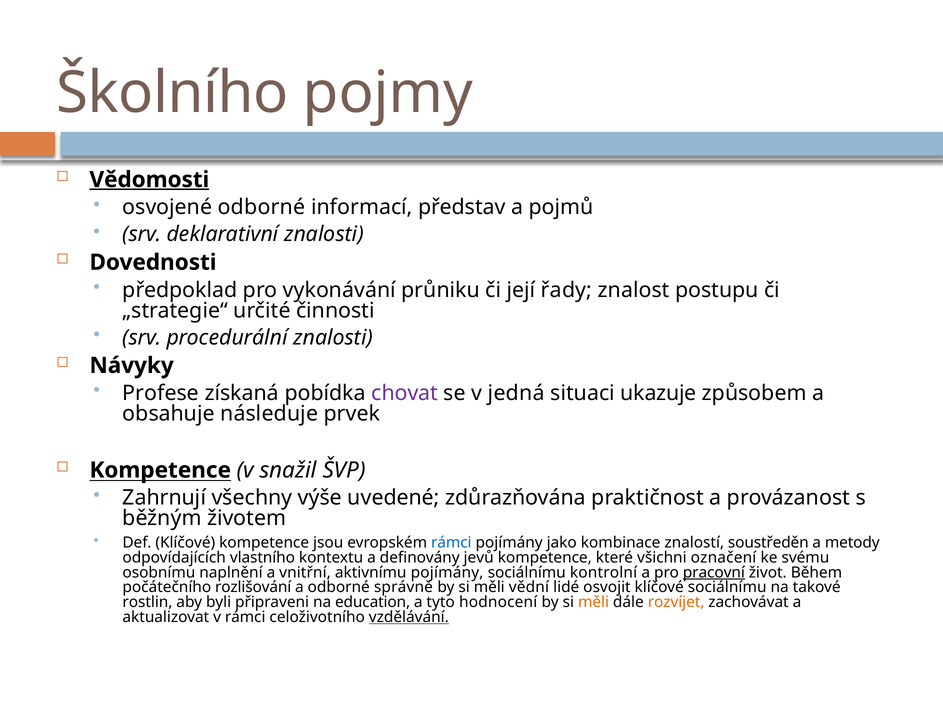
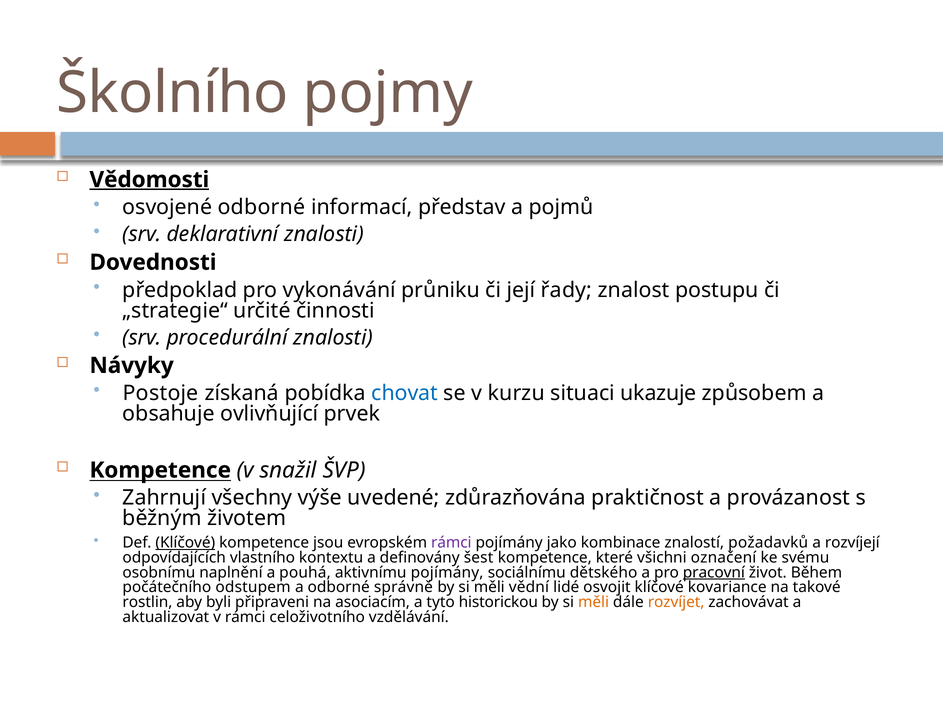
Profese: Profese -> Postoje (161, 393)
chovat colour: purple -> blue (405, 393)
jedná: jedná -> kurzu (516, 393)
následuje: následuje -> ovlivňující (269, 414)
Klíčové underline: none -> present (185, 543)
rámci colour: blue -> purple (451, 543)
soustředěn: soustředěn -> požadavků (768, 543)
metody: metody -> rozvíjejí (852, 543)
jevů: jevů -> šest (479, 558)
vnitřní: vnitřní -> pouhá (305, 573)
kontrolní: kontrolní -> dětského (604, 573)
rozlišování: rozlišování -> odstupem (253, 588)
klíčové sociálnímu: sociálnímu -> kovariance (727, 588)
education: education -> asociacím (373, 602)
hodnocení: hodnocení -> historickou (498, 602)
vzdělávání underline: present -> none (409, 617)
